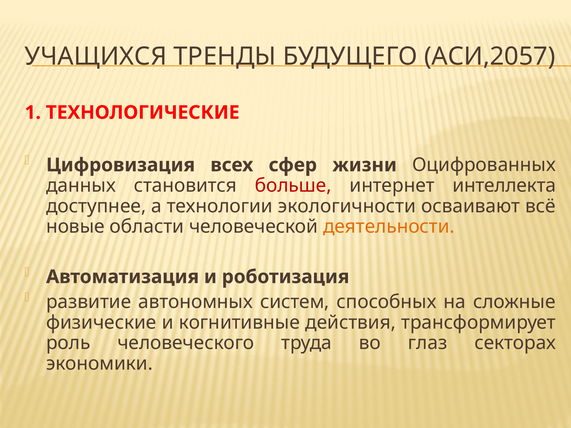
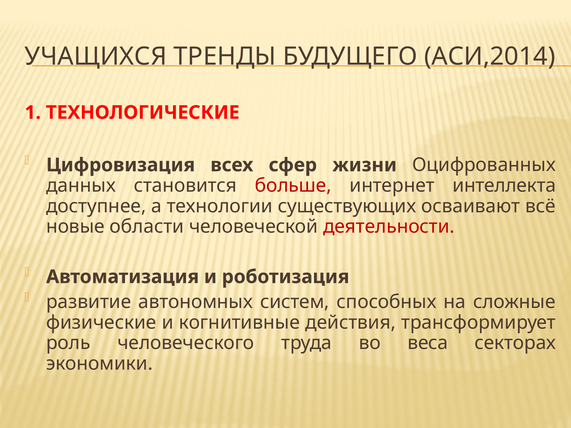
АСИ,2057: АСИ,2057 -> АСИ,2014 (490, 56)
экологичности: экологичности -> существующих (347, 206)
деятельности colour: orange -> red (389, 227)
глаз: глаз -> веса (428, 343)
